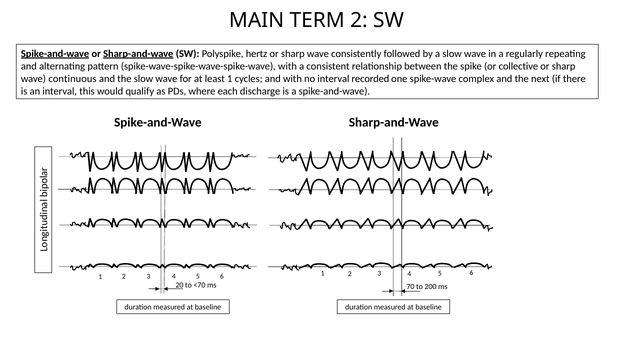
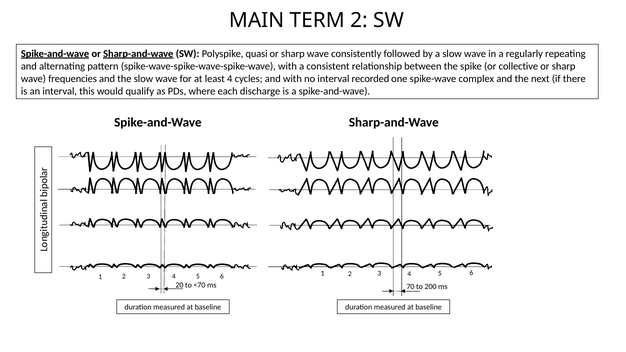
hertz: hertz -> quasi (257, 54)
continuous: continuous -> frequencies (73, 79)
least 1: 1 -> 4 (230, 79)
